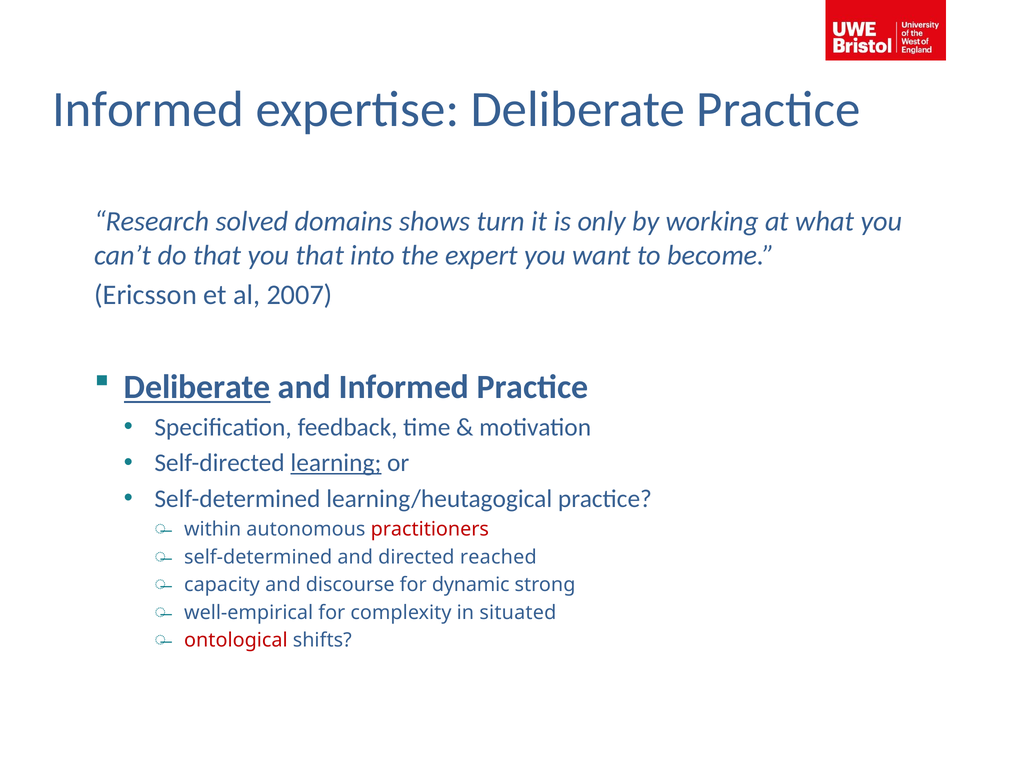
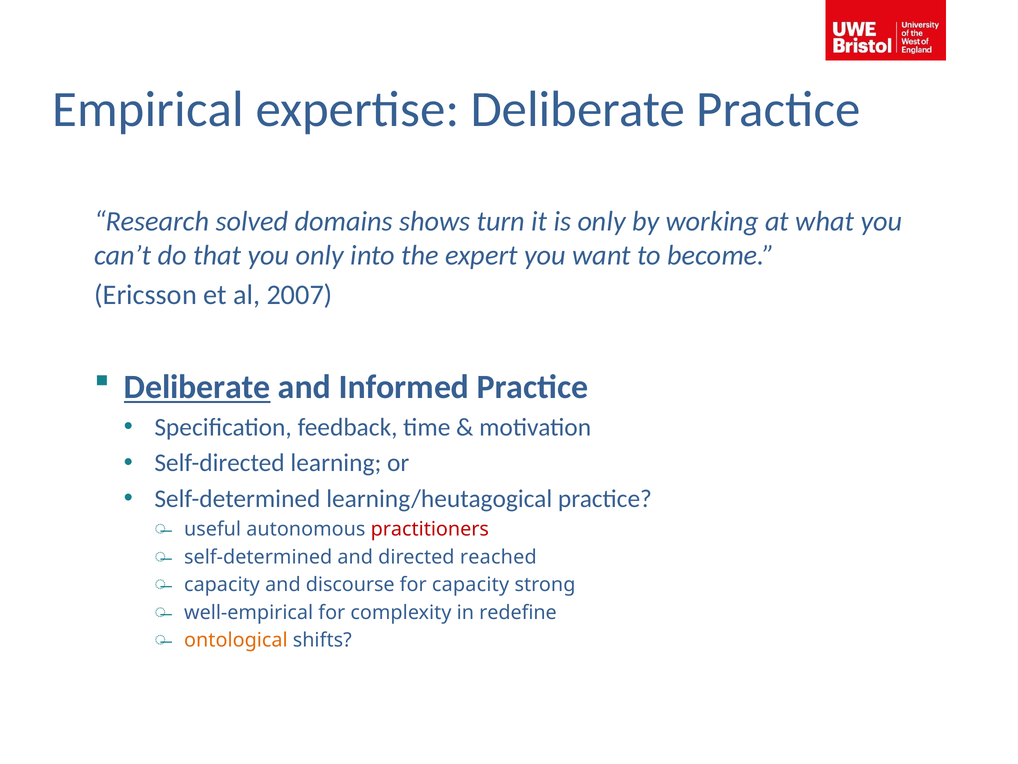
Informed: Informed -> Empirical (148, 110)
you that: that -> only (320, 255)
learning underline: present -> none (336, 463)
within: within -> useful (213, 529)
for dynamic: dynamic -> capacity (471, 585)
situated: situated -> redefine (518, 612)
ontological colour: red -> orange (236, 640)
